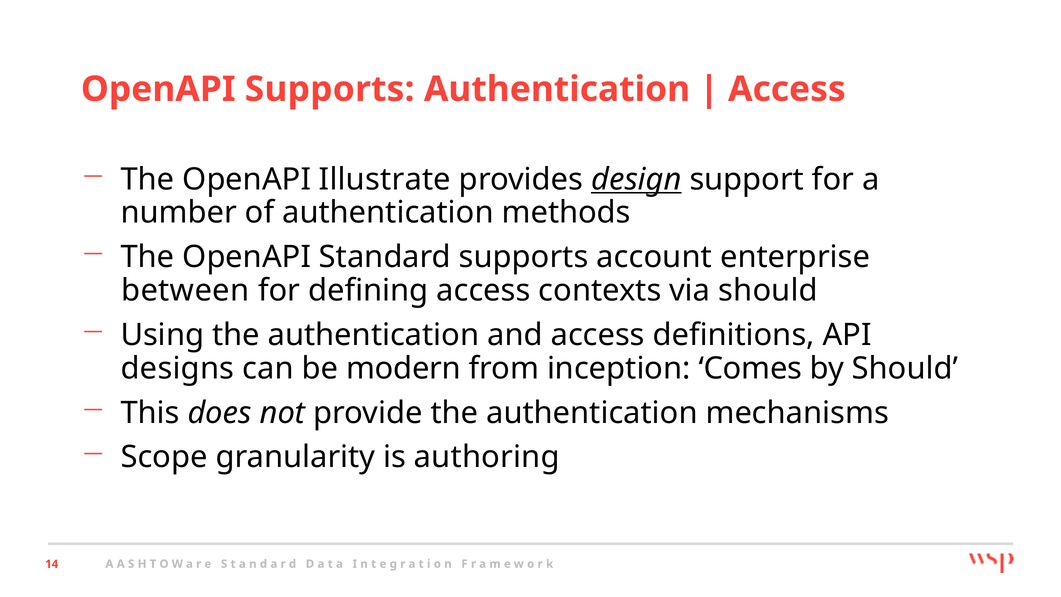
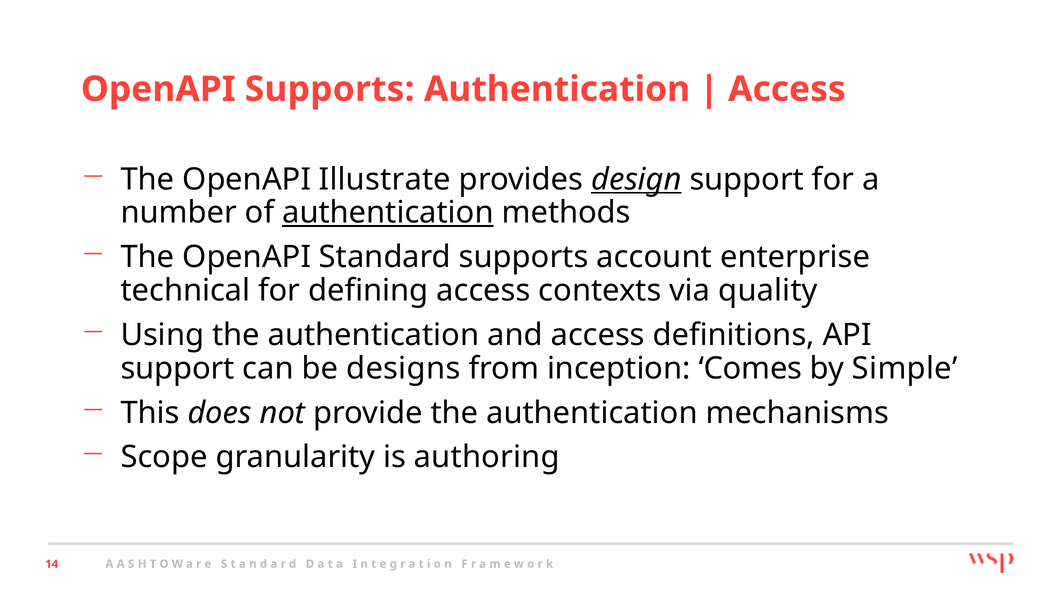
authentication underline: none -> present (388, 213)
between: between -> technical (185, 290)
via should: should -> quality (768, 290)
designs: designs -> support (178, 368)
modern: modern -> designs (403, 368)
by Should: Should -> Simple (905, 368)
